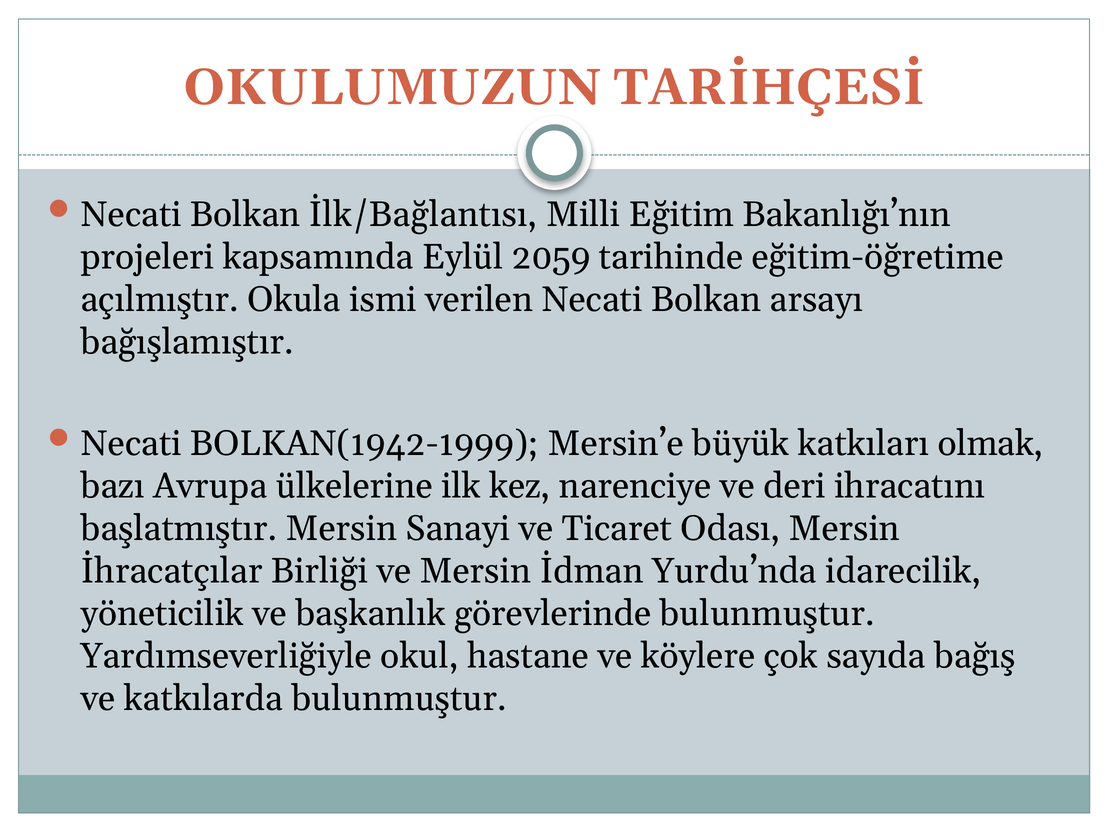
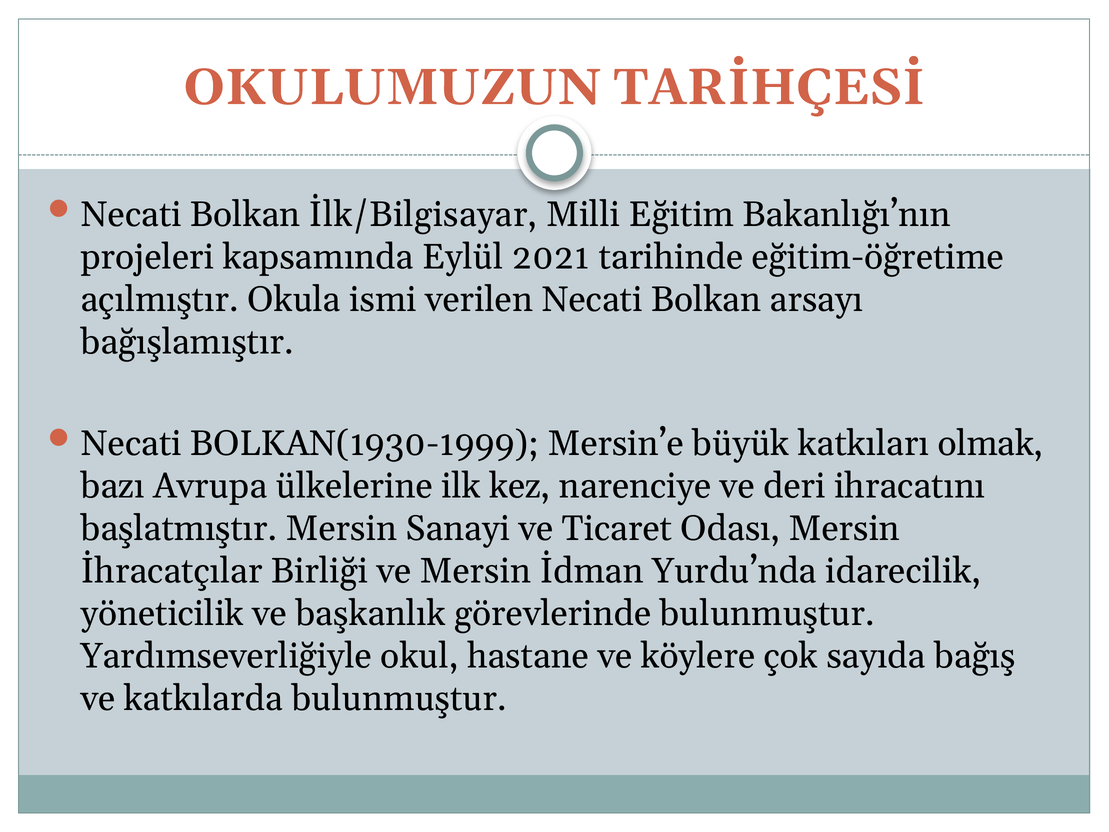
İlk/Bağlantısı: İlk/Bağlantısı -> İlk/Bilgisayar (423, 214)
2059: 2059 -> 2021 (551, 257)
BOLKAN(1942-1999: BOLKAN(1942-1999 -> BOLKAN(1930-1999 (365, 443)
